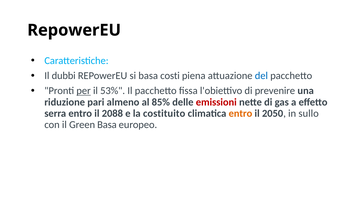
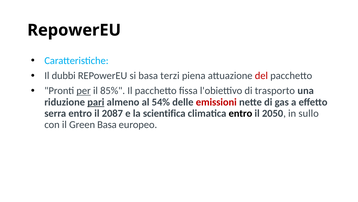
costi: costi -> terzi (170, 75)
del colour: blue -> red (261, 75)
53%: 53% -> 85% (113, 90)
prevenire: prevenire -> trasporto (275, 90)
pari underline: none -> present (96, 102)
85%: 85% -> 54% (161, 102)
2088: 2088 -> 2087 (112, 113)
costituito: costituito -> scientifica (164, 113)
entro colour: orange -> black (240, 113)
